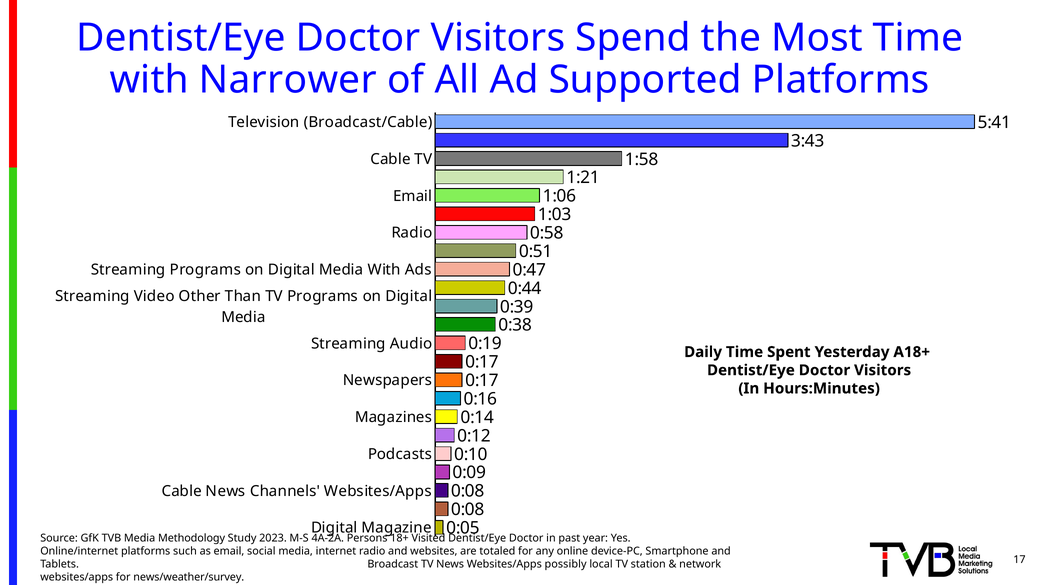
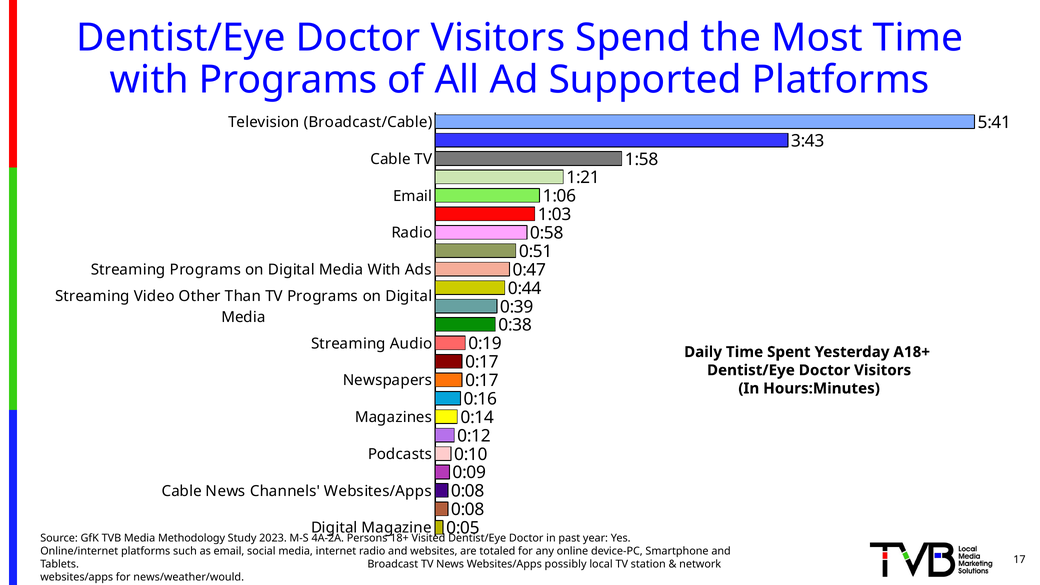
with Narrower: Narrower -> Programs (288, 80)
news/weather/survey: news/weather/survey -> news/weather/would (189, 577)
